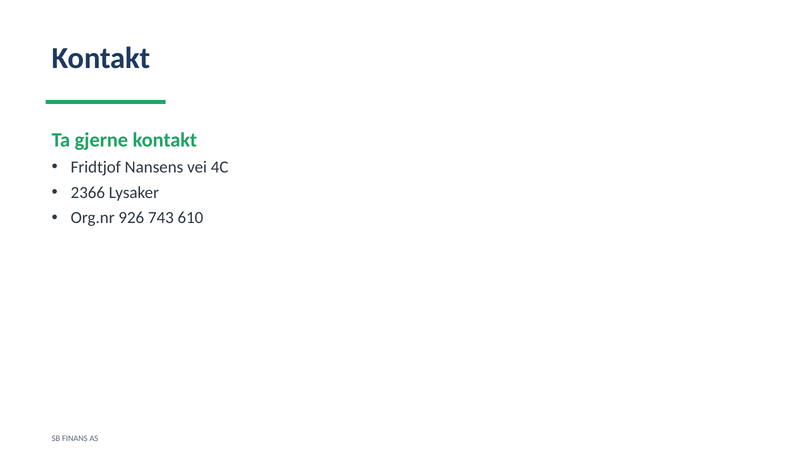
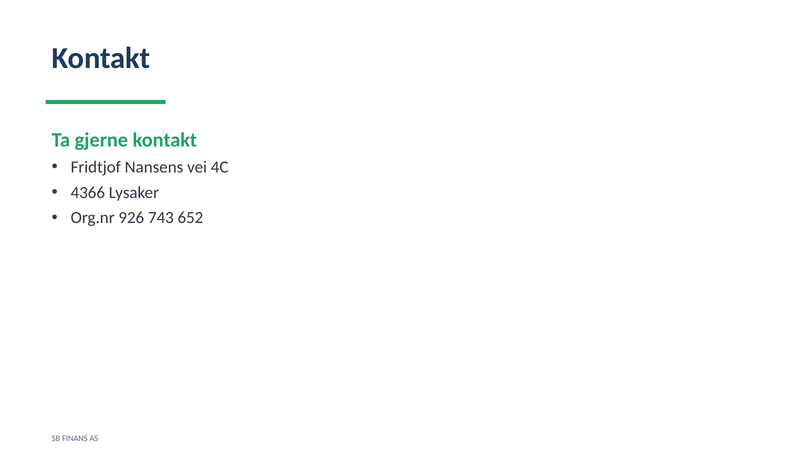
2366: 2366 -> 4366 (88, 192)
610: 610 -> 652 (190, 218)
